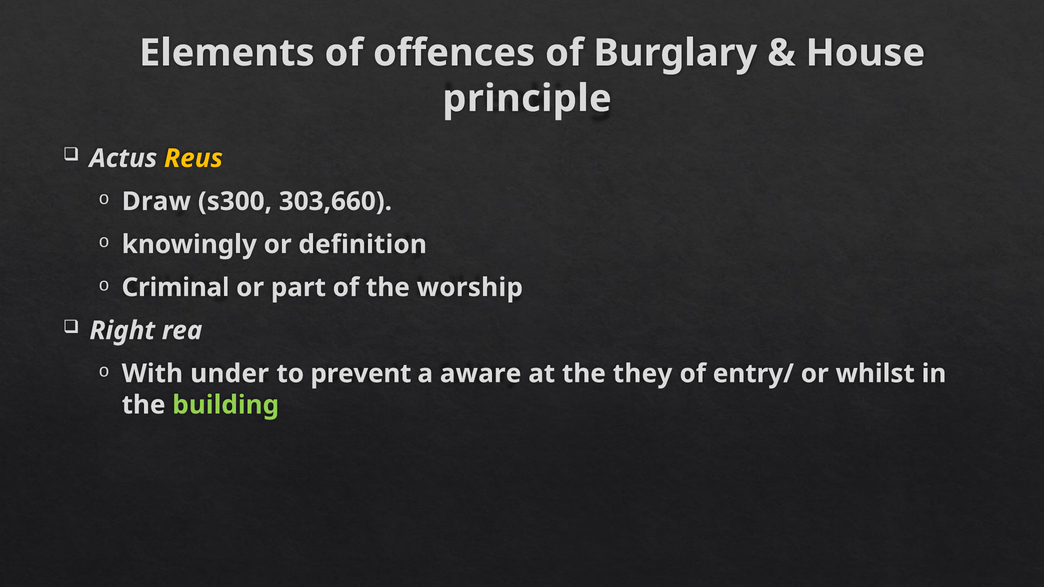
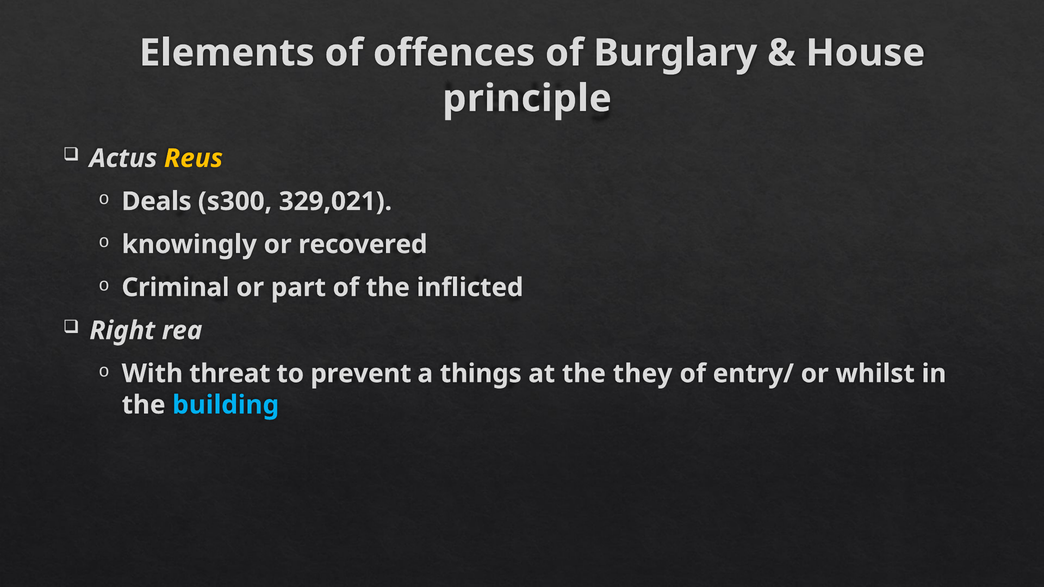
Draw: Draw -> Deals (157, 201)
303,660: 303,660 -> 329,021 (335, 201)
definition: definition -> recovered (363, 245)
worship: worship -> inflicted (470, 288)
under: under -> threat (230, 374)
aware: aware -> things (481, 374)
building colour: light green -> light blue (226, 405)
